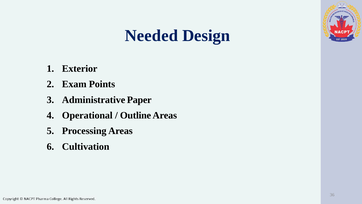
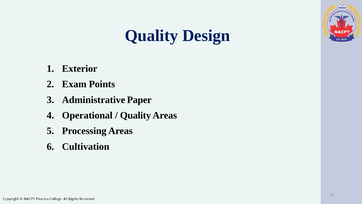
Needed: Needed -> Quality (151, 36)
Outline: Outline -> Quality (136, 115)
